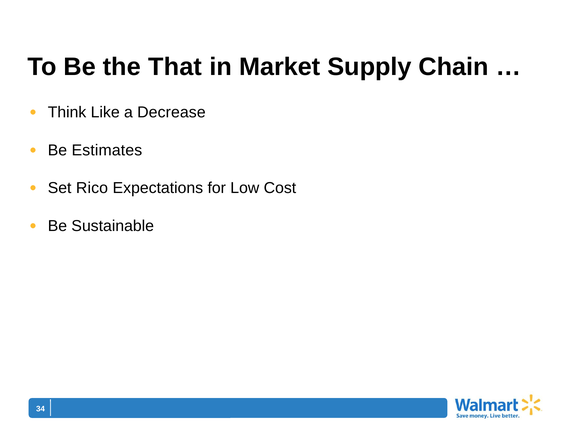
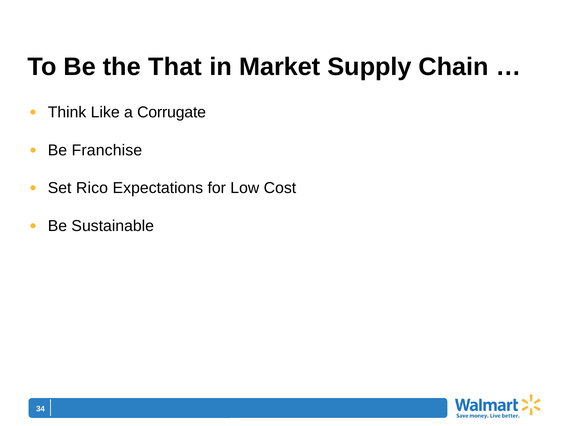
Decrease: Decrease -> Corrugate (172, 112)
Estimates: Estimates -> Franchise (107, 150)
